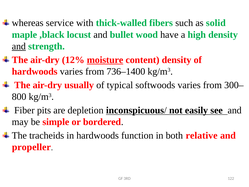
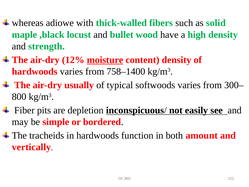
service: service -> adiowe (60, 23)
and underline: present -> none (19, 46)
736–1400: 736–1400 -> 758–1400 (126, 71)
relative: relative -> amount (202, 135)
propeller: propeller -> vertically (31, 147)
